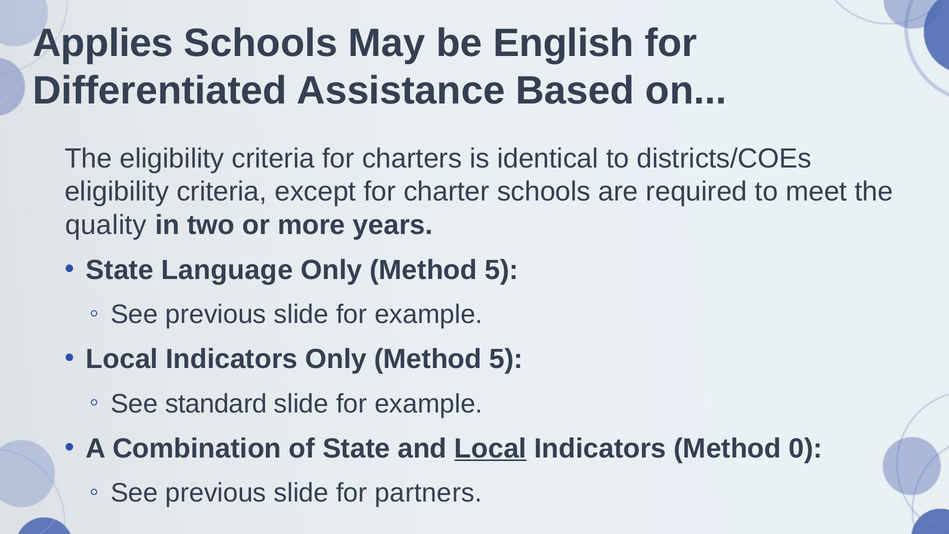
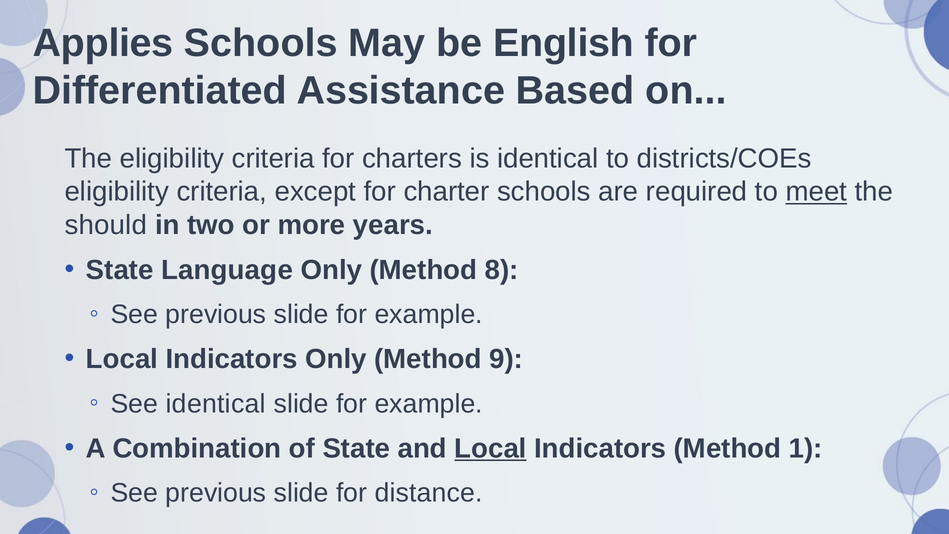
meet underline: none -> present (816, 192)
quality: quality -> should (106, 225)
5: 5 -> 8 (502, 270)
Indicators Only Method 5: 5 -> 9 (506, 359)
See standard: standard -> identical (216, 404)
0: 0 -> 1 (806, 448)
partners: partners -> distance (429, 493)
